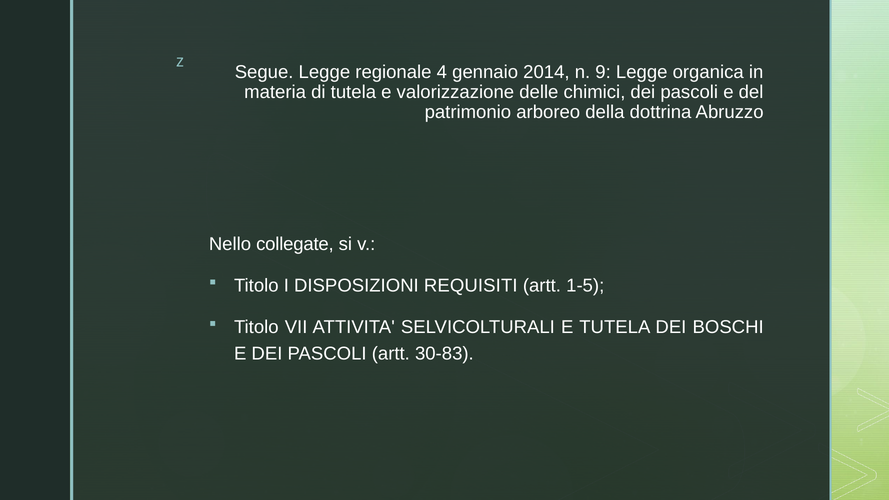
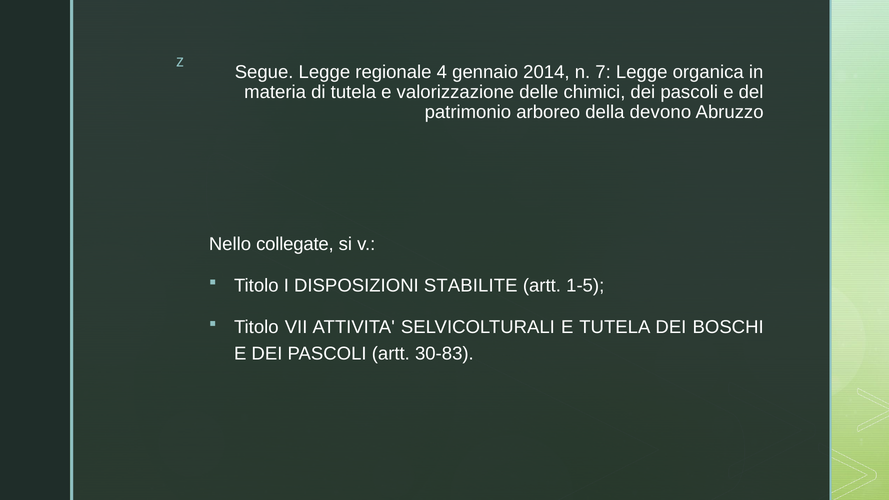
9: 9 -> 7 (603, 72)
dottrina: dottrina -> devono (660, 112)
REQUISITI: REQUISITI -> STABILITE (471, 286)
